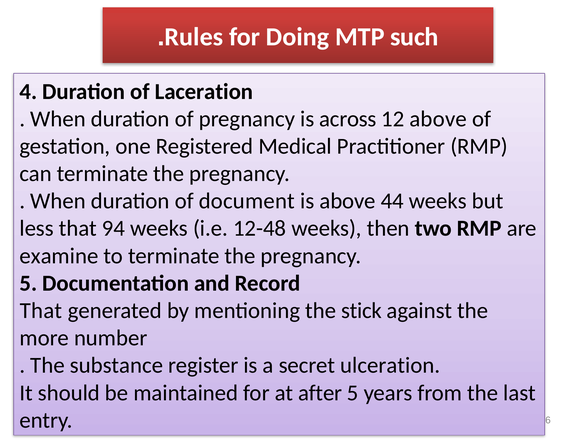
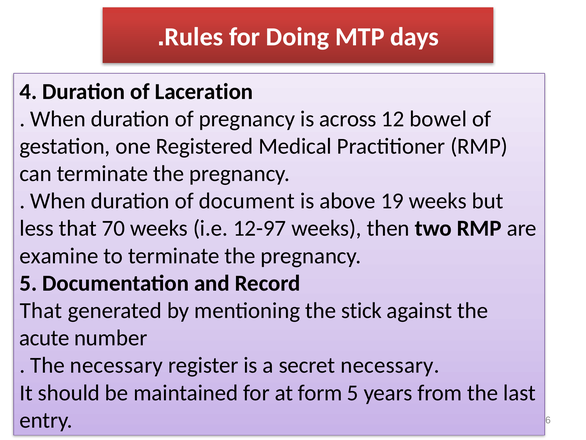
such: such -> days (414, 37)
12 above: above -> bowel (438, 119)
44: 44 -> 19 (392, 201)
94: 94 -> 70 (113, 228)
12-48: 12-48 -> 12-97 (260, 228)
more: more -> acute (44, 338)
The substance: substance -> necessary (116, 365)
secret ulceration: ulceration -> necessary (390, 365)
after: after -> form (320, 392)
